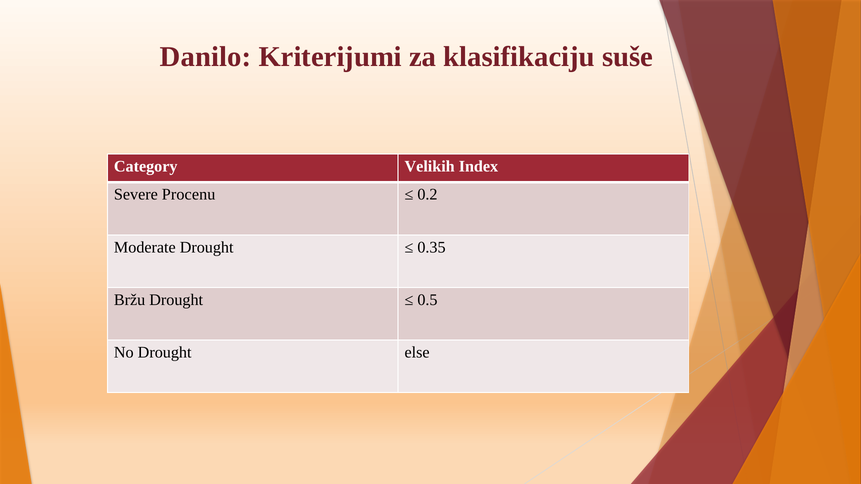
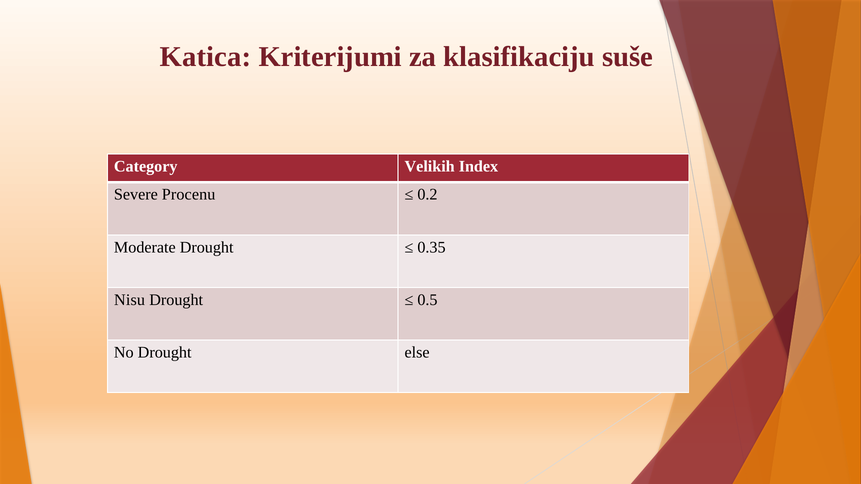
Danilo: Danilo -> Katica (206, 57)
Bržu: Bržu -> Nisu (130, 300)
